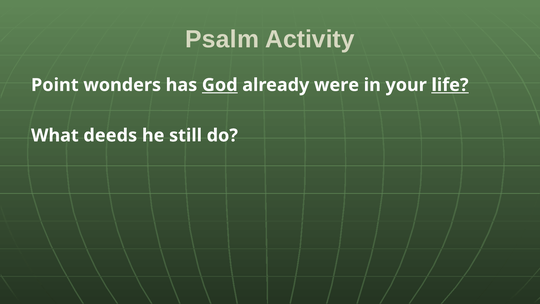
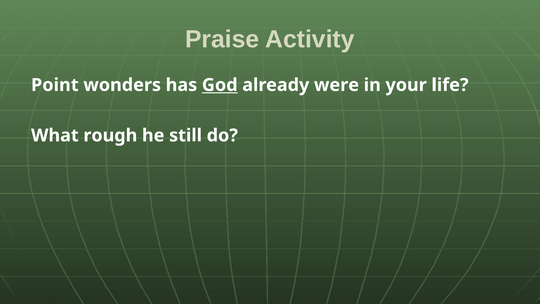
Psalm: Psalm -> Praise (222, 39)
life underline: present -> none (450, 85)
deeds: deeds -> rough (110, 135)
